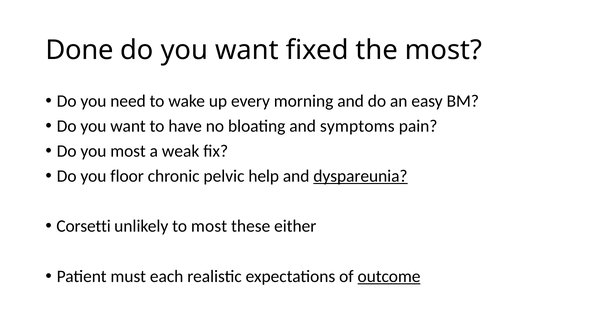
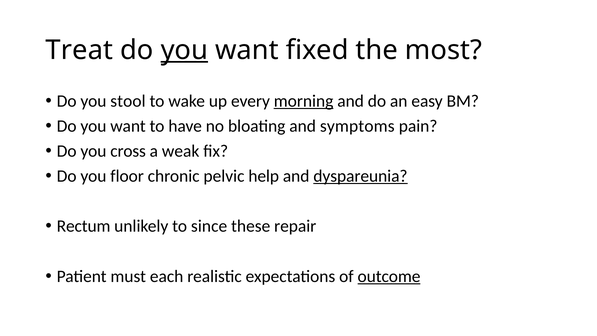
Done: Done -> Treat (79, 50)
you underline: none -> present (184, 50)
need: need -> stool (128, 101)
morning underline: none -> present (304, 101)
you most: most -> cross (128, 151)
Corsetti: Corsetti -> Rectum (84, 226)
to most: most -> since (209, 226)
either: either -> repair (295, 226)
